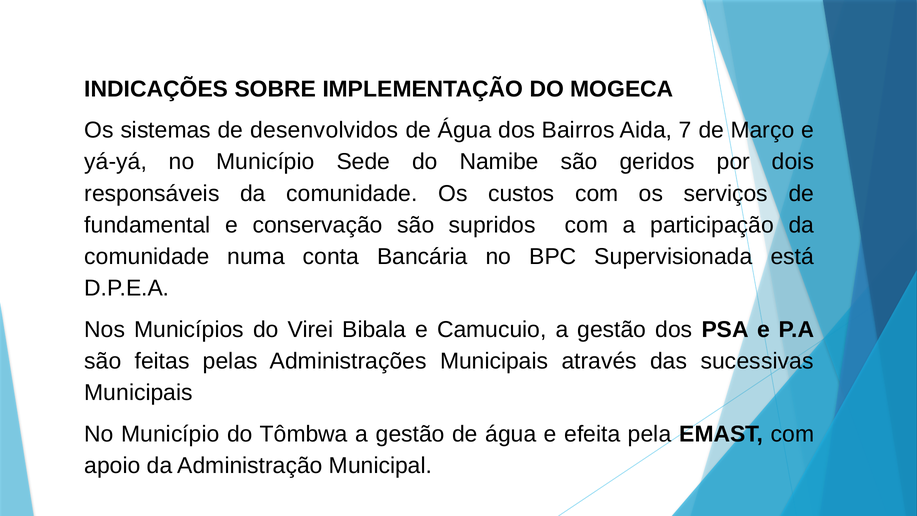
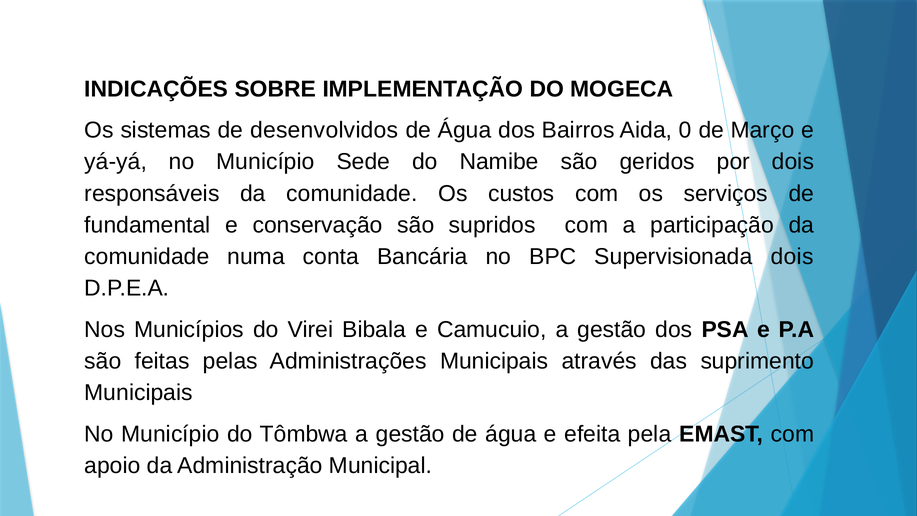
7: 7 -> 0 (685, 130)
Supervisionada está: está -> dois (792, 257)
sucessivas: sucessivas -> suprimento (757, 361)
